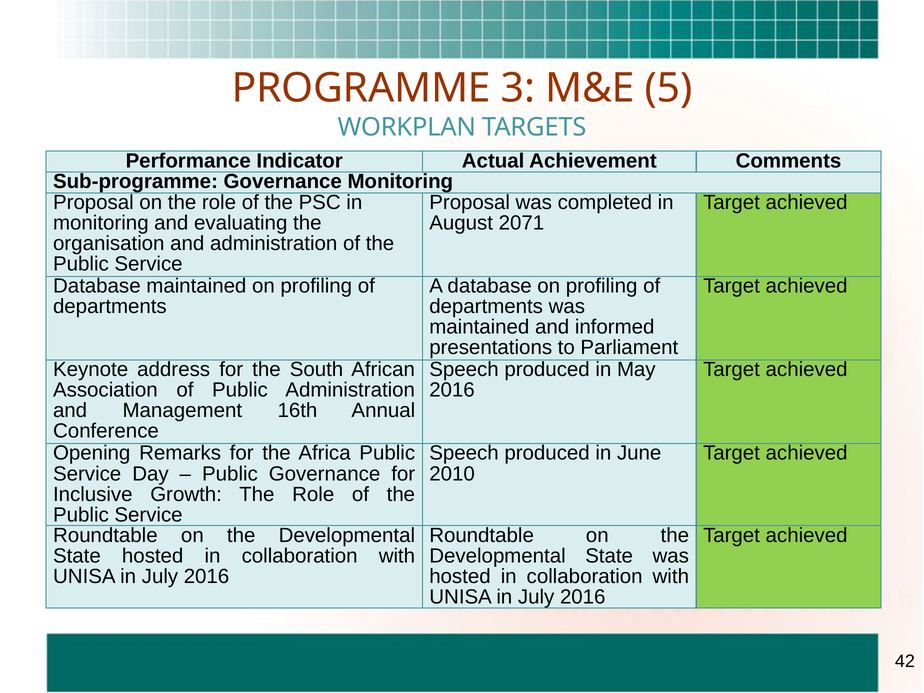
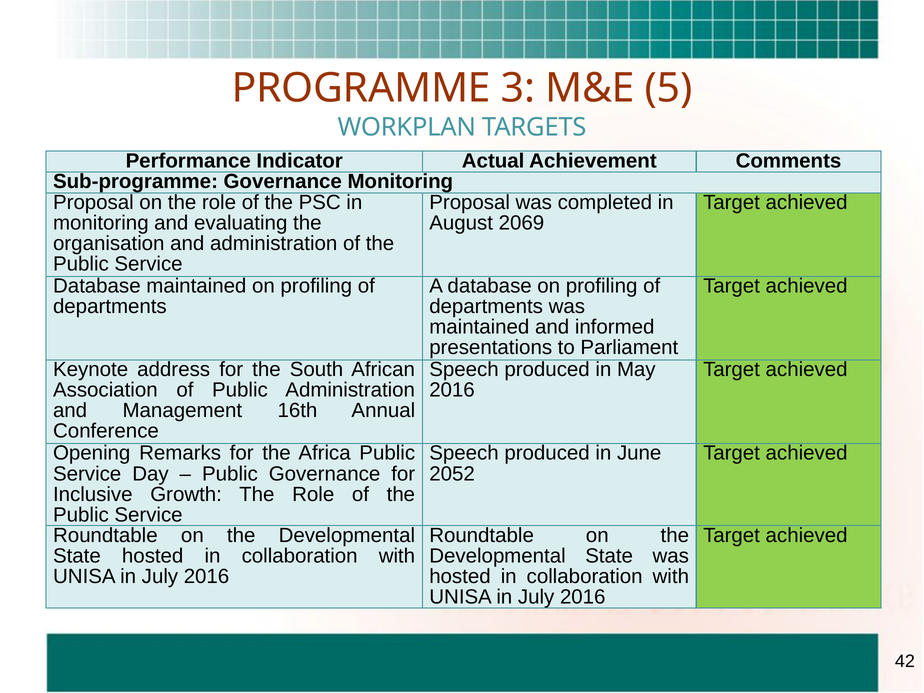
2071: 2071 -> 2069 (521, 223)
2010: 2010 -> 2052 (452, 474)
